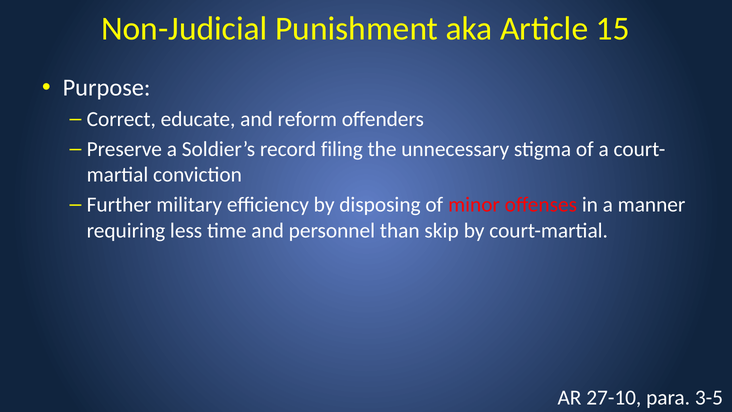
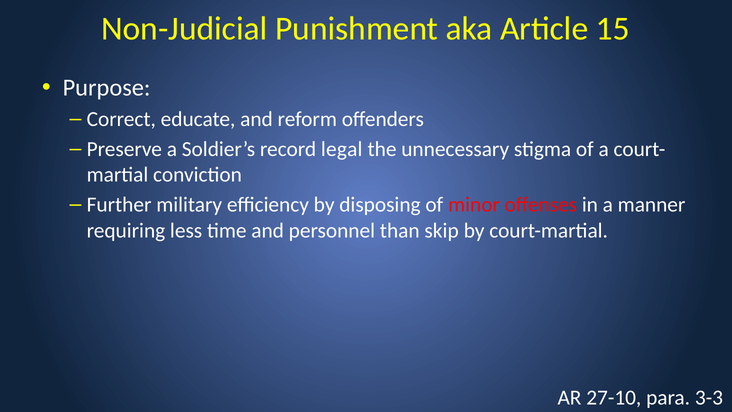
filing: filing -> legal (342, 149)
3-5: 3-5 -> 3-3 (709, 397)
